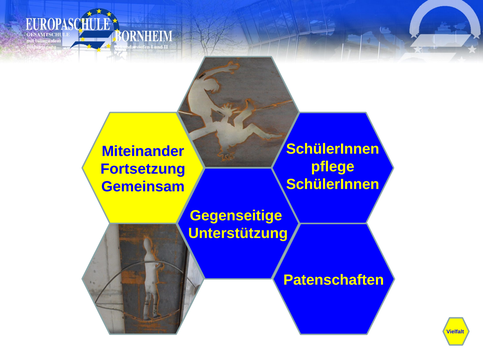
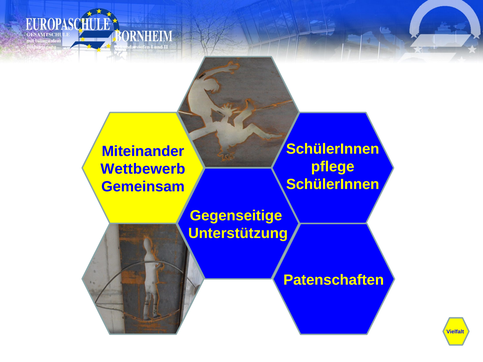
Fortsetzung: Fortsetzung -> Wettbewerb (143, 169)
